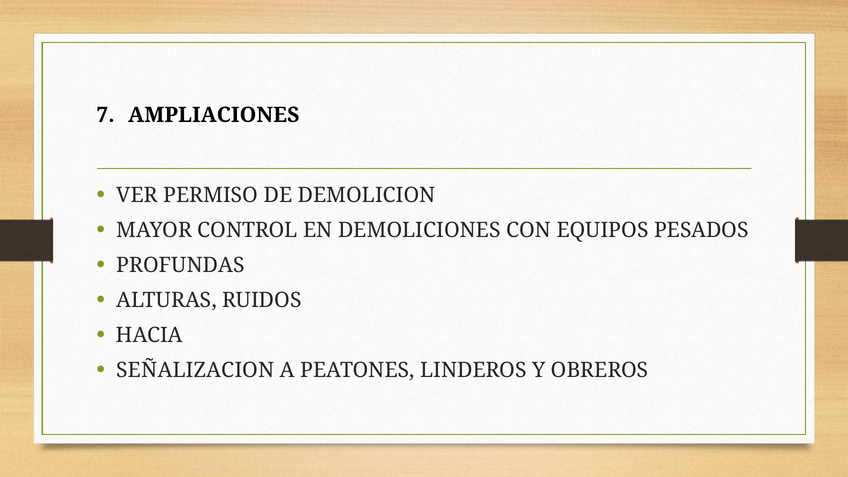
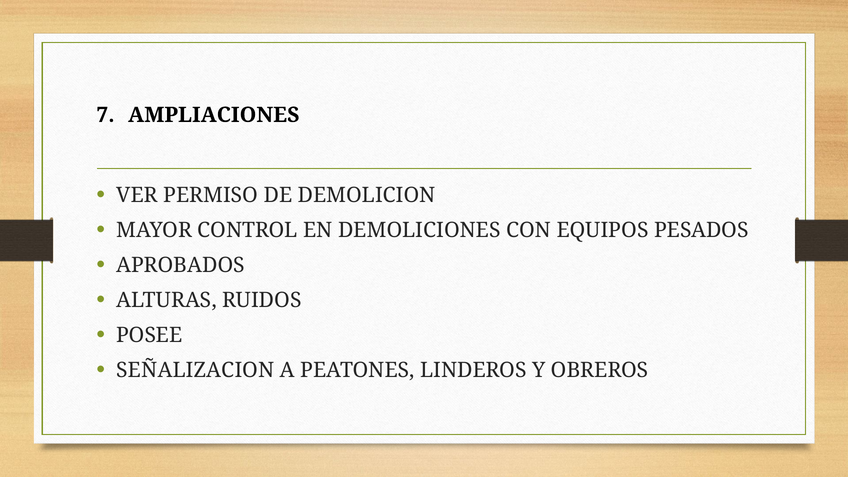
PROFUNDAS: PROFUNDAS -> APROBADOS (181, 265)
HACIA: HACIA -> POSEE (149, 335)
